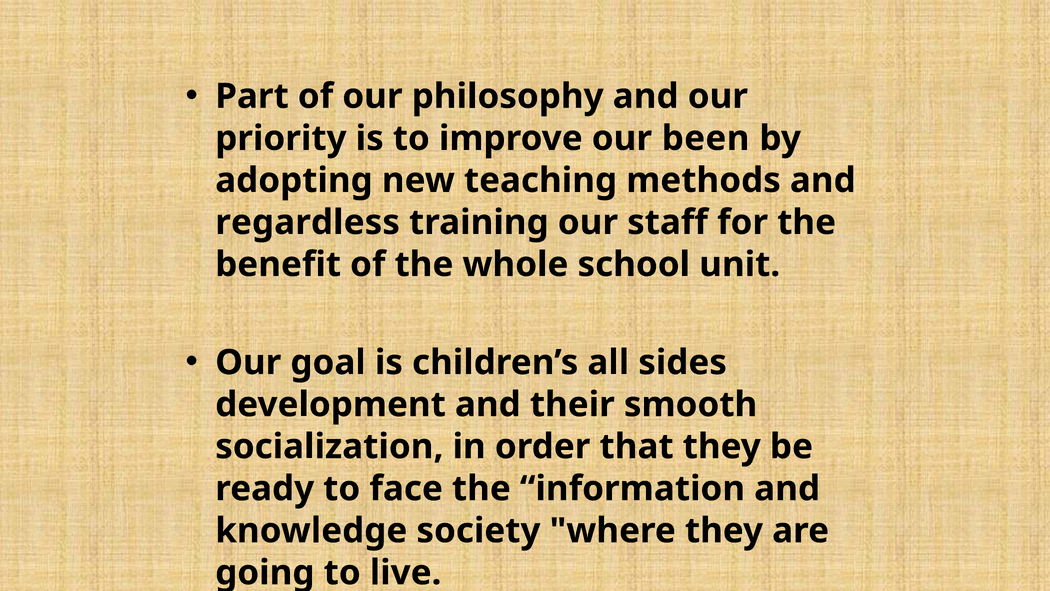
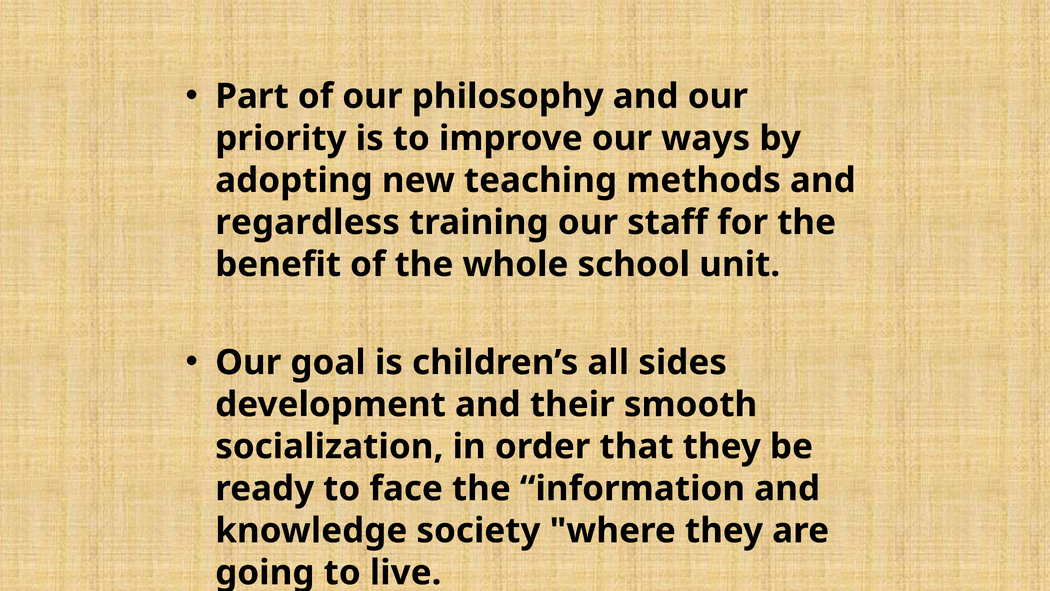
been: been -> ways (706, 138)
